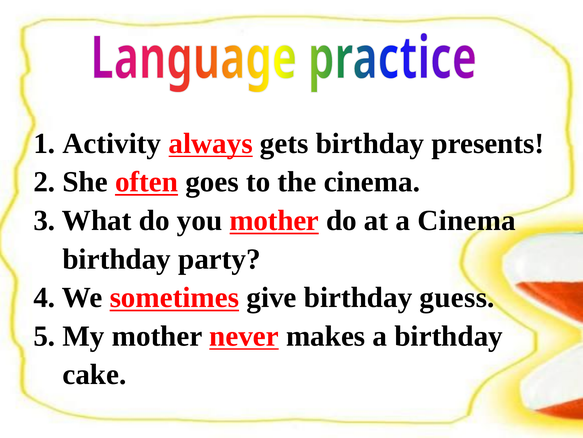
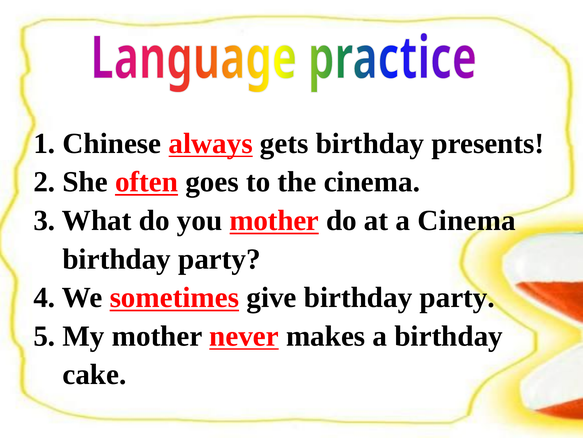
Activity: Activity -> Chinese (112, 143)
give birthday guess: guess -> party (457, 297)
